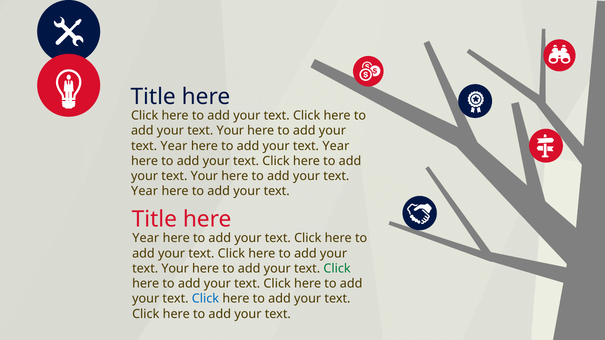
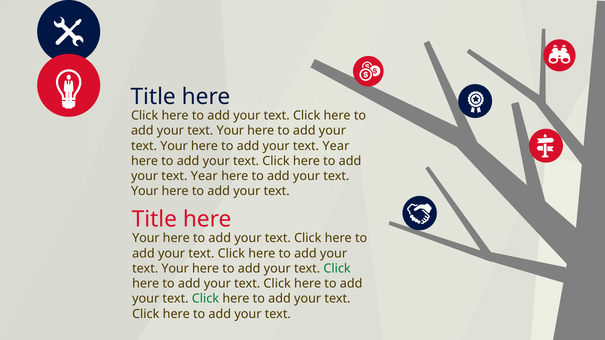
Year: Year -> Your (174, 146)
Your: Your -> Year (204, 176)
Year: Year -> Your (145, 191)
Year: Year -> Your (146, 239)
Click colour: blue -> green (205, 299)
